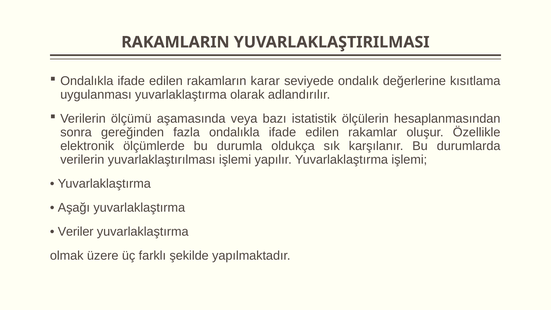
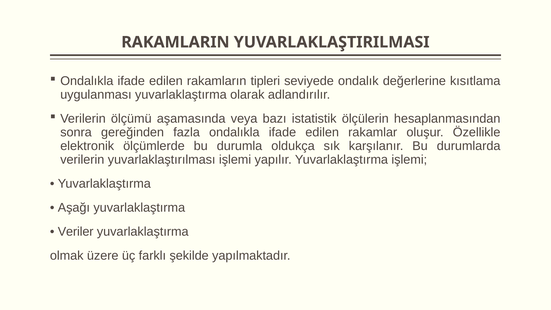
karar: karar -> tipleri (265, 81)
